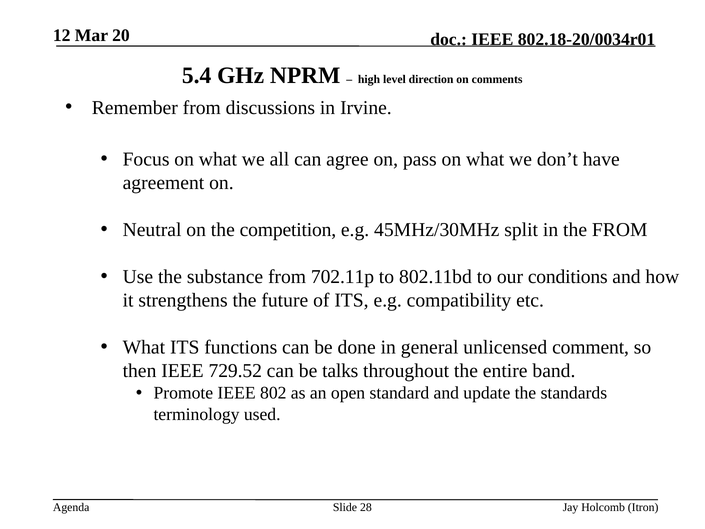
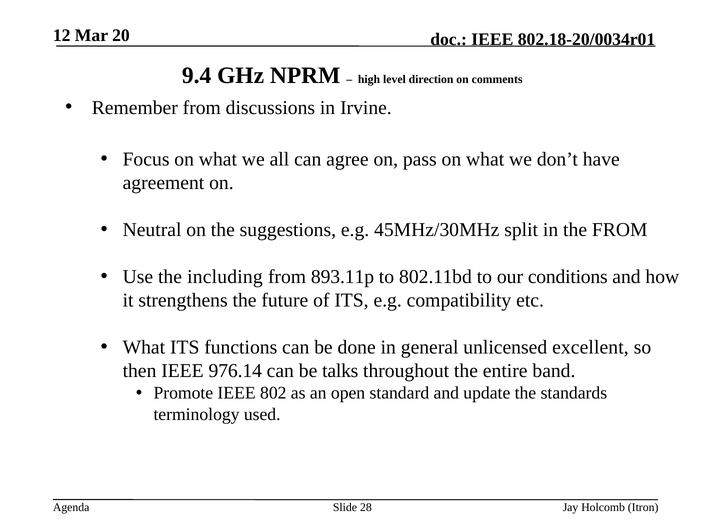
5.4: 5.4 -> 9.4 (197, 76)
competition: competition -> suggestions (288, 230)
substance: substance -> including (225, 277)
702.11p: 702.11p -> 893.11p (343, 277)
comment: comment -> excellent (590, 347)
729.52: 729.52 -> 976.14 (235, 371)
